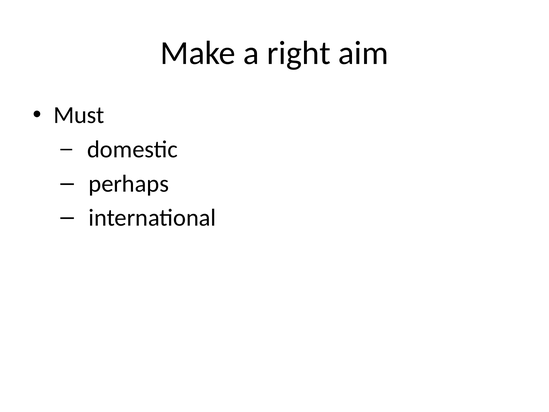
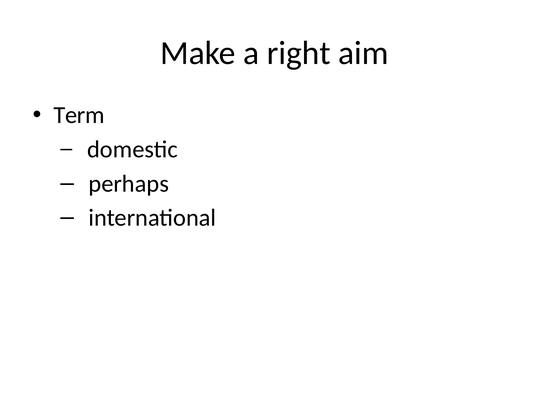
Must: Must -> Term (79, 115)
